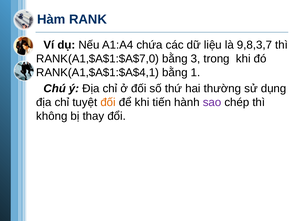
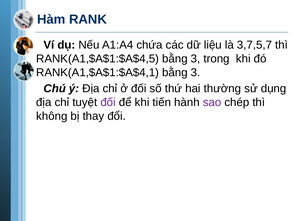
9,8,3,7: 9,8,3,7 -> 3,7,5,7 (254, 45)
RANK(A1,$A$1:$A$7,0: RANK(A1,$A$1:$A$7,0 -> RANK(A1,$A$1:$A$4,5 (98, 59)
RANK(A1,$A$1:$A$4,1 bằng 1: 1 -> 3 (196, 73)
đối colour: orange -> purple (108, 102)
